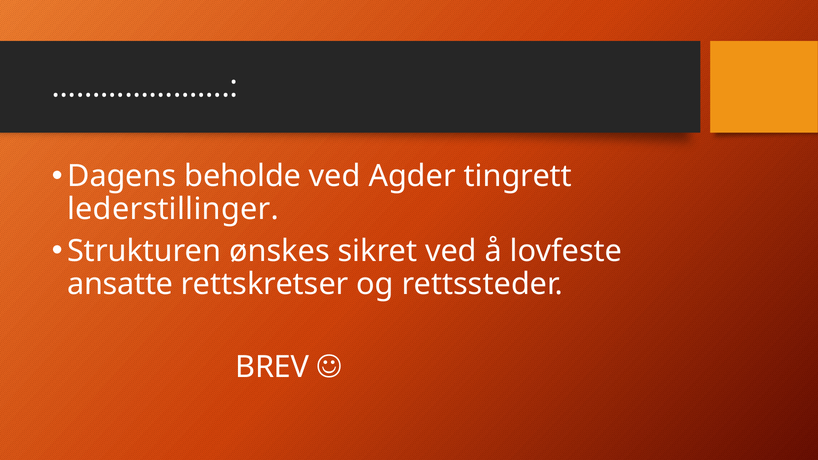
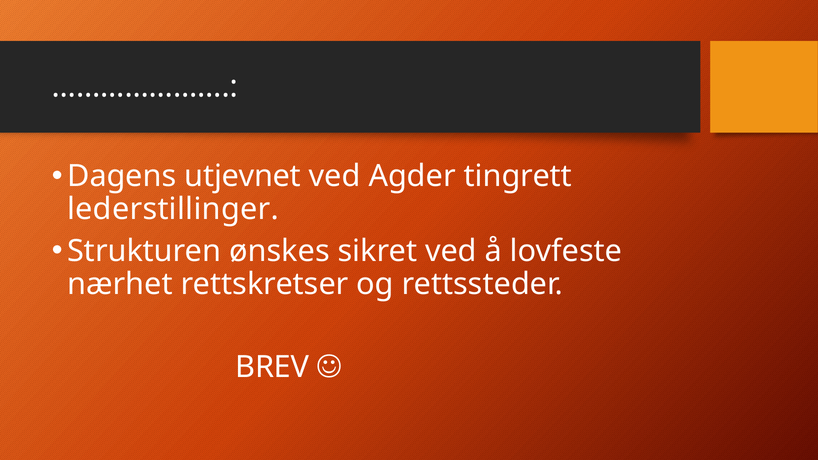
beholde: beholde -> utjevnet (243, 176)
ansatte: ansatte -> nærhet (120, 284)
